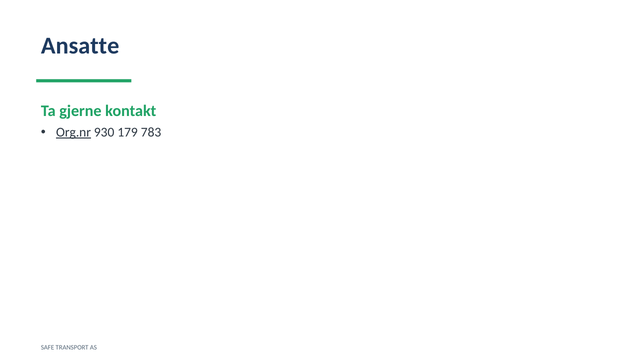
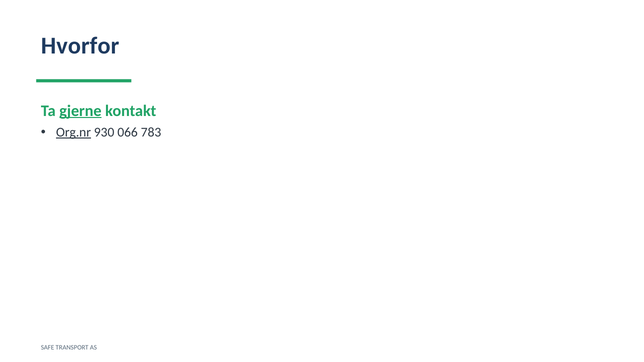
Ansatte: Ansatte -> Hvorfor (80, 46)
gjerne underline: none -> present (80, 111)
179: 179 -> 066 (128, 132)
